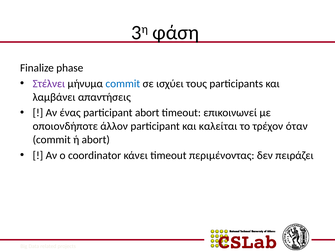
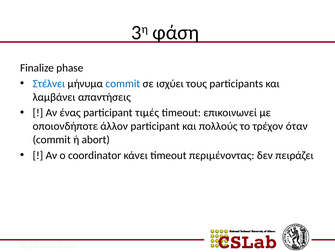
Στέλνει colour: purple -> blue (49, 83)
participant abort: abort -> τιμές (147, 112)
καλείται: καλείται -> πολλούς (218, 126)
